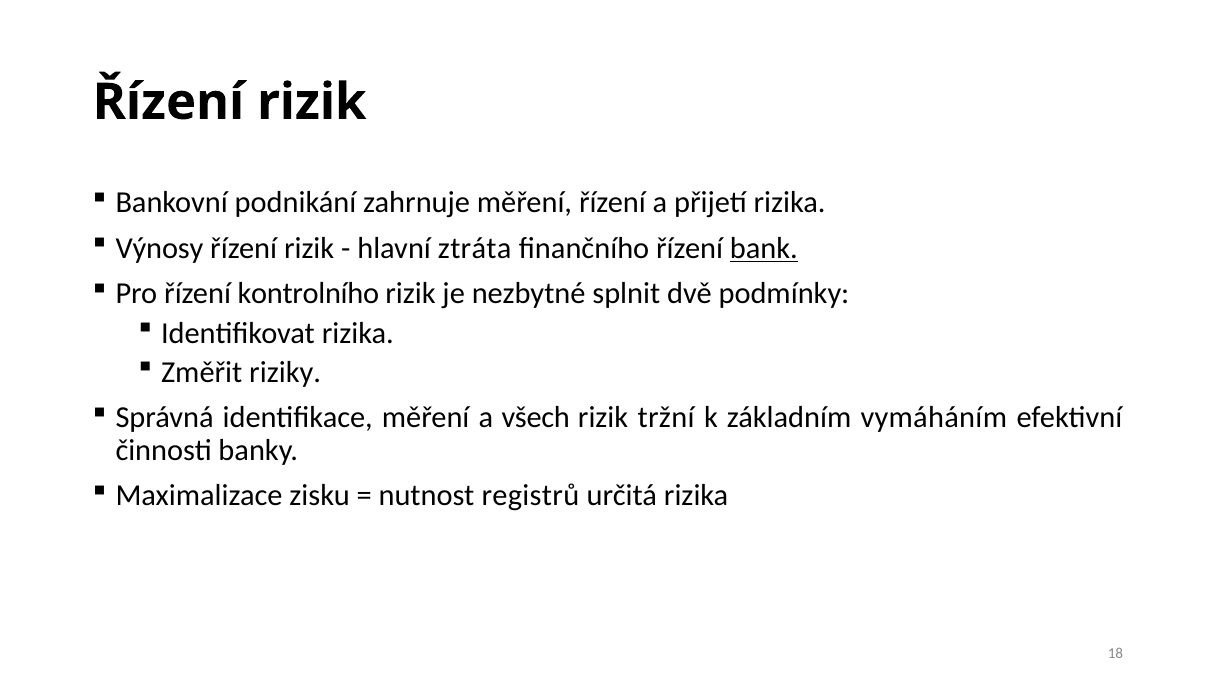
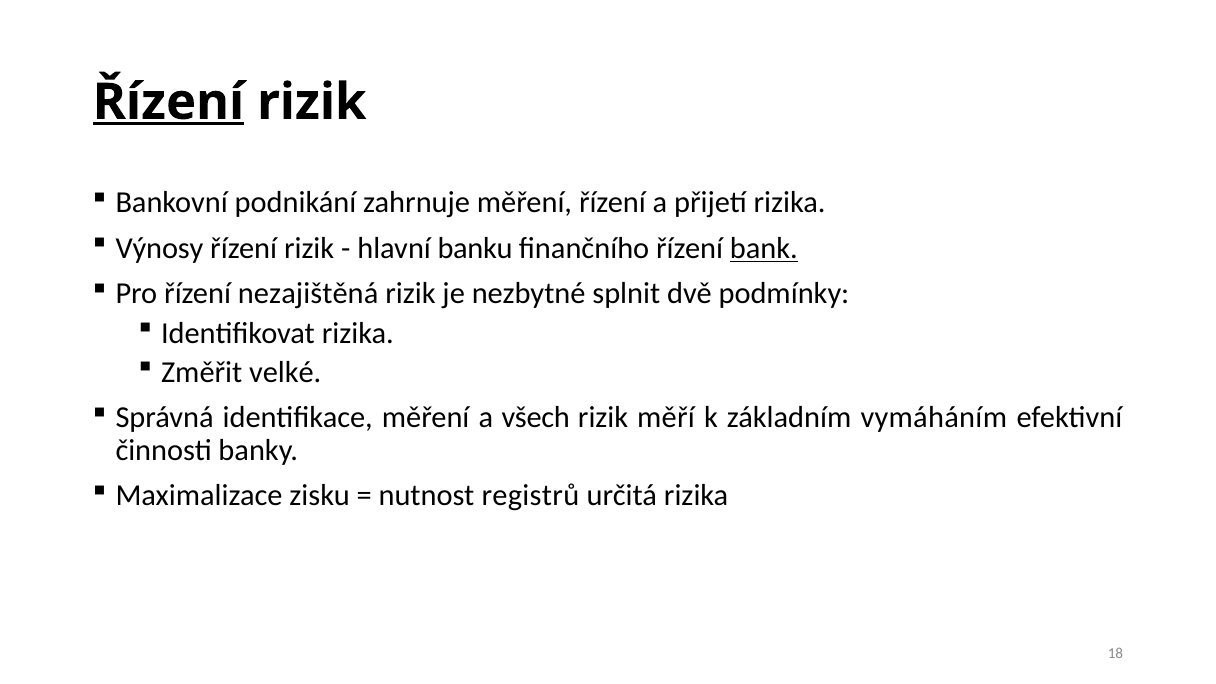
Řízení underline: none -> present (168, 102)
ztráta: ztráta -> banku (475, 248)
kontrolního: kontrolního -> nezajištěná (308, 294)
riziky: riziky -> velké (285, 372)
tržní: tržní -> měří (666, 418)
